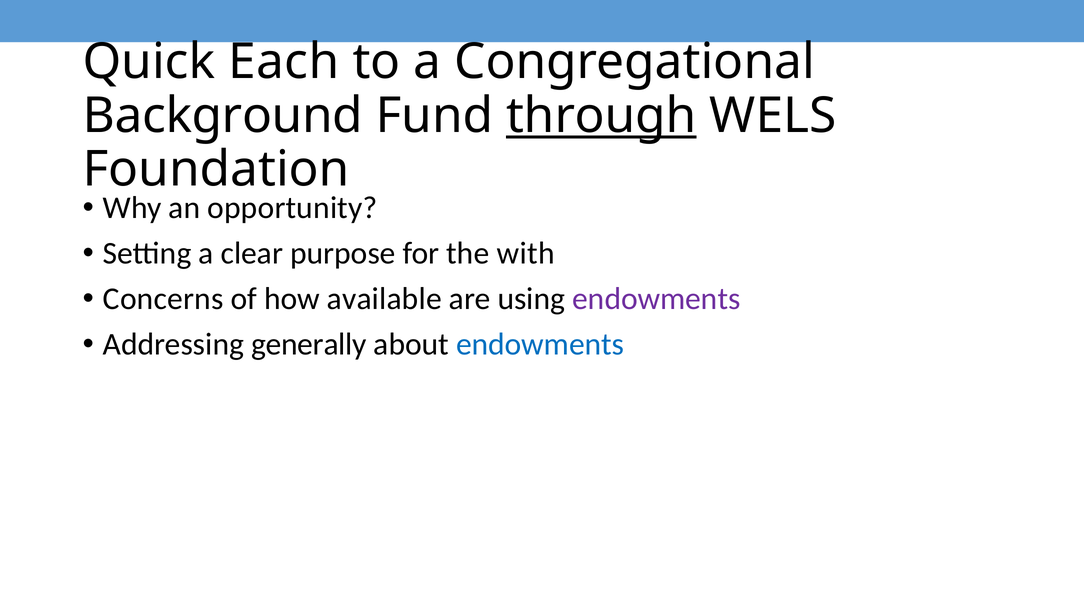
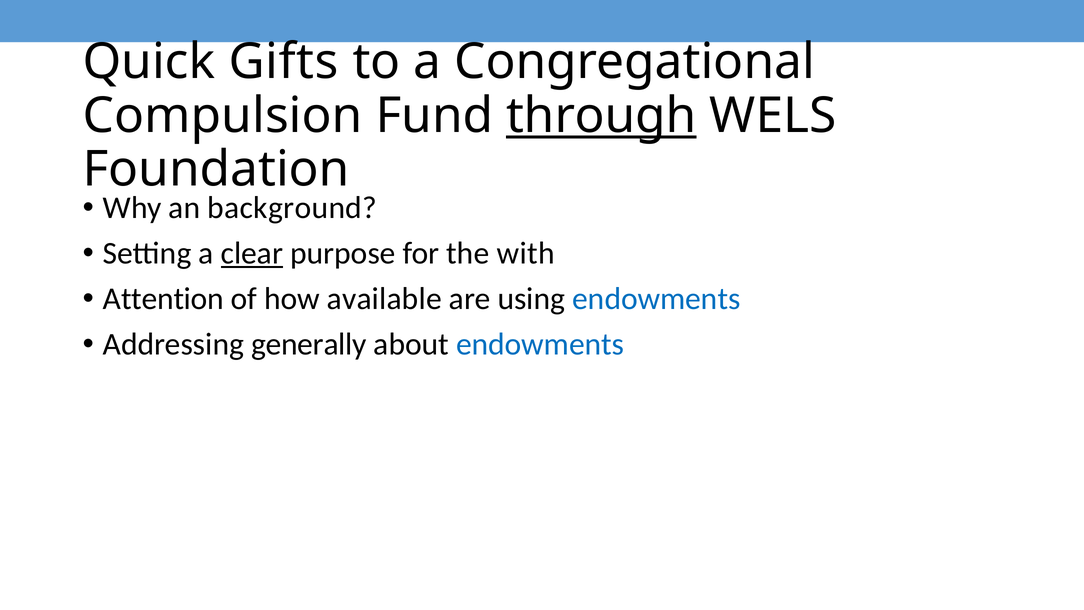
Each: Each -> Gifts (284, 62)
Background: Background -> Compulsion (223, 116)
opportunity: opportunity -> background (292, 208)
clear underline: none -> present (252, 253)
Concerns: Concerns -> Attention (163, 299)
endowments colour: purple -> blue (656, 299)
